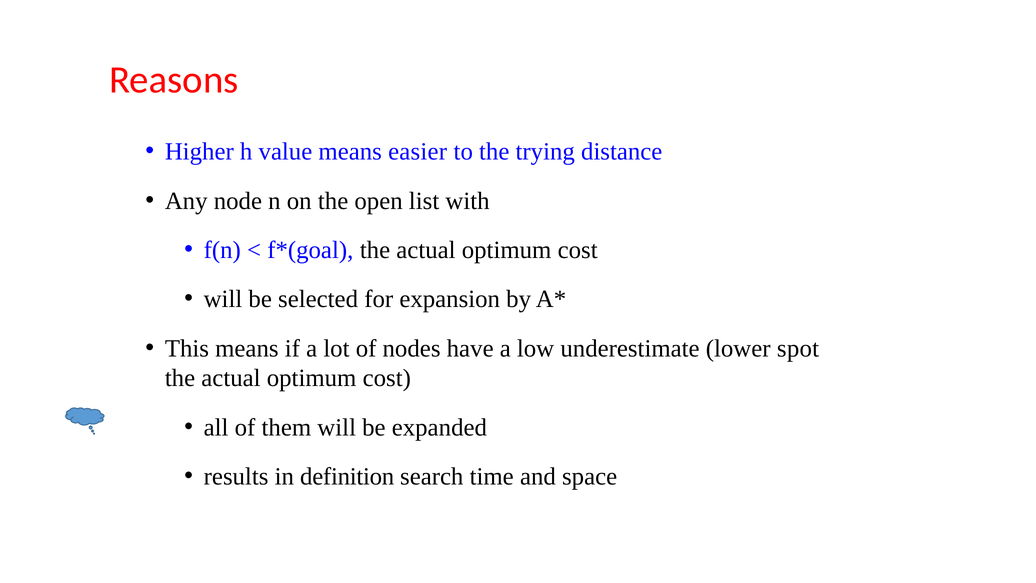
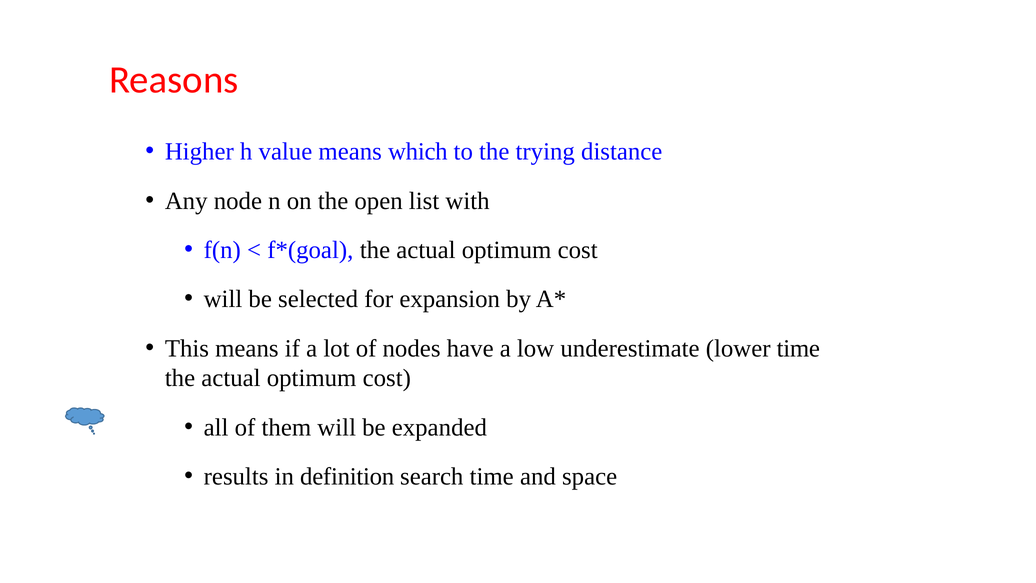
easier: easier -> which (418, 152)
lower spot: spot -> time (798, 348)
